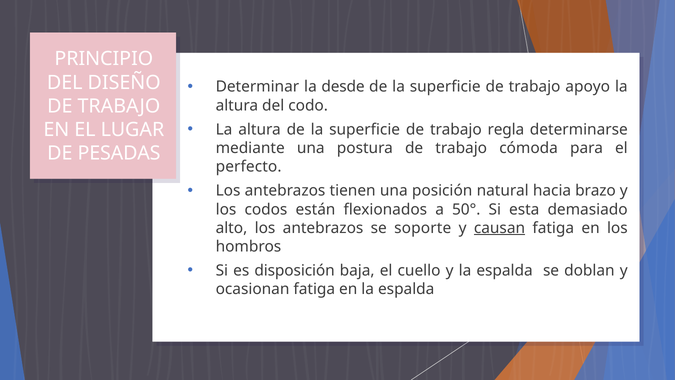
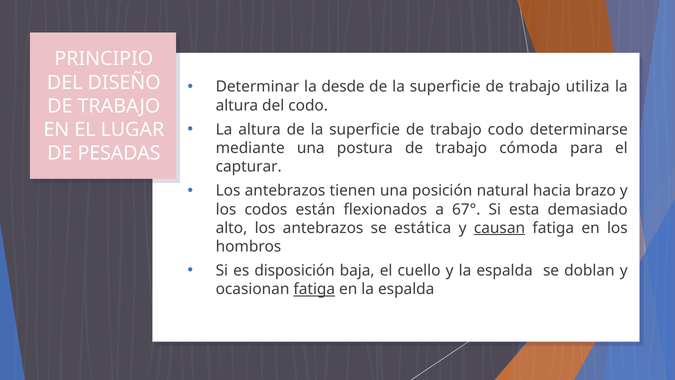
apoyo: apoyo -> utiliza (588, 87)
trabajo regla: regla -> codo (506, 129)
perfecto: perfecto -> capturar (249, 167)
50°: 50° -> 67° (466, 209)
soporte: soporte -> estática (423, 228)
fatiga underline: none -> present (314, 289)
